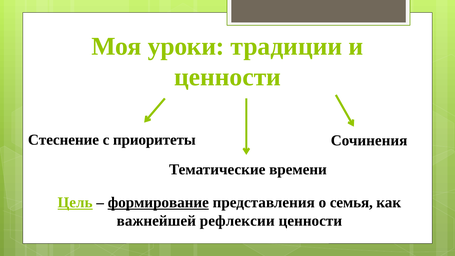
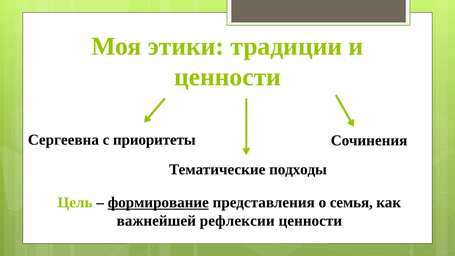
уроки: уроки -> этики (186, 46)
Стеснение: Стеснение -> Сергеевна (63, 140)
времени: времени -> подходы (298, 169)
Цель underline: present -> none (75, 203)
